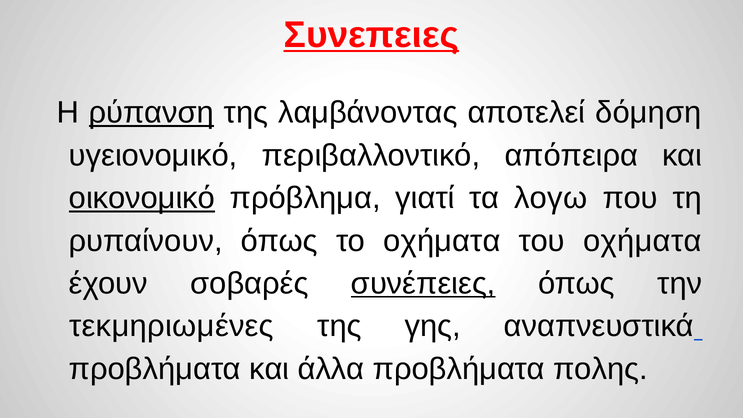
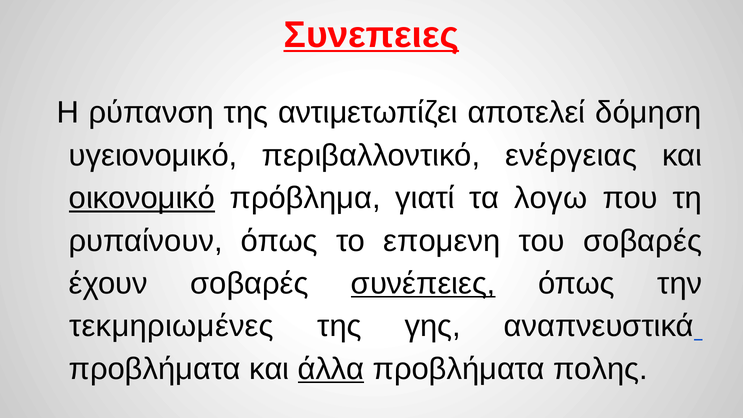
ρύπανση underline: present -> none (151, 113)
λαμβάνοντας: λαμβάνοντας -> αντιμετωπίζει (368, 113)
απόπειρα: απόπειρα -> ενέργειας (571, 155)
το οχήματα: οχήματα -> επομενη (442, 241)
του οχήματα: οχήματα -> σοβαρές (642, 241)
άλλα underline: none -> present (331, 369)
